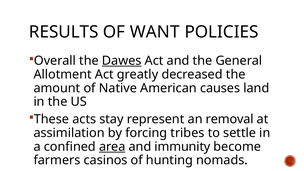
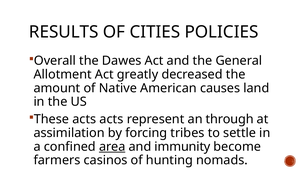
WANT: WANT -> CITIES (155, 32)
Dawes underline: present -> none (122, 61)
acts stay: stay -> acts (111, 119)
removal: removal -> through (230, 119)
